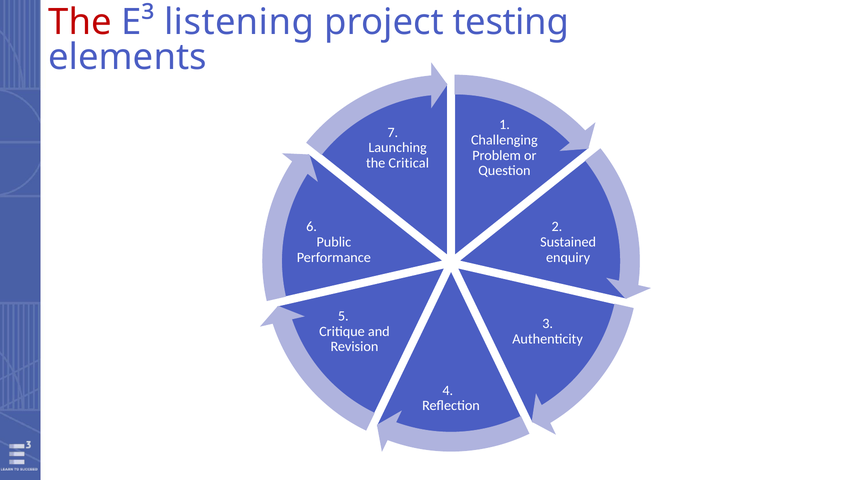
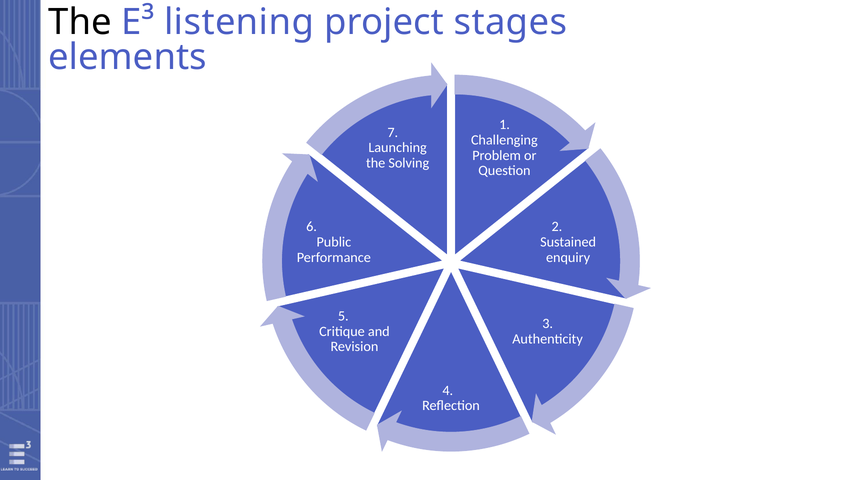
The colour: red -> black (80, 22)
testing: testing -> stages (510, 22)
Critical: Critical -> Solving (409, 163)
